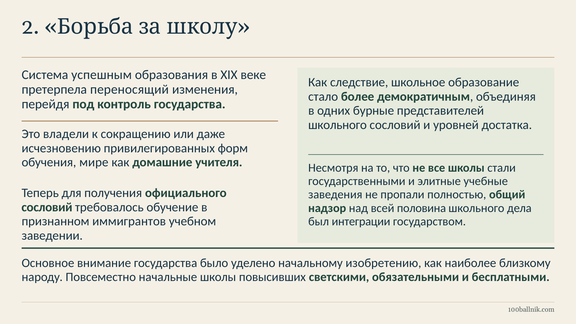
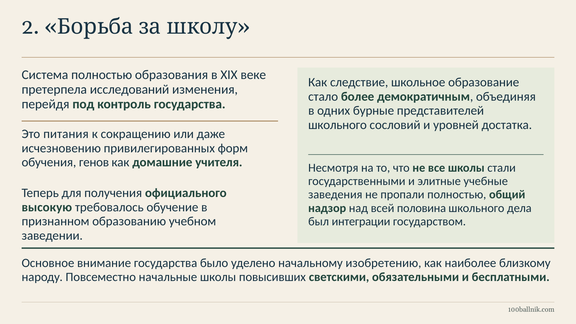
Система успешным: успешным -> полностью (102, 75)
переносящий: переносящий -> исследований (130, 90)
владели: владели -> питания (66, 134)
мире: мире -> генов (94, 162)
сословий: сословий -> высокую (47, 207)
иммигрантов: иммигрантов -> образованию (129, 221)
